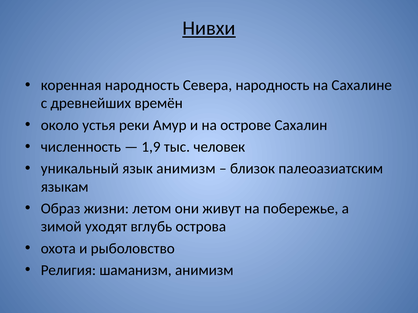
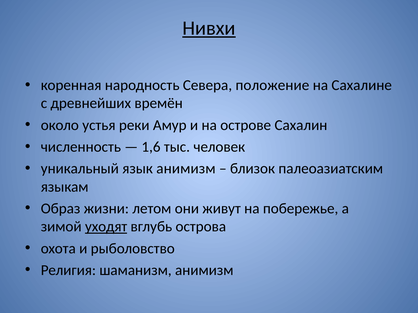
Севера народность: народность -> положение (272, 85)
1,9: 1,9 -> 1,6 (151, 147)
уходят underline: none -> present (106, 227)
